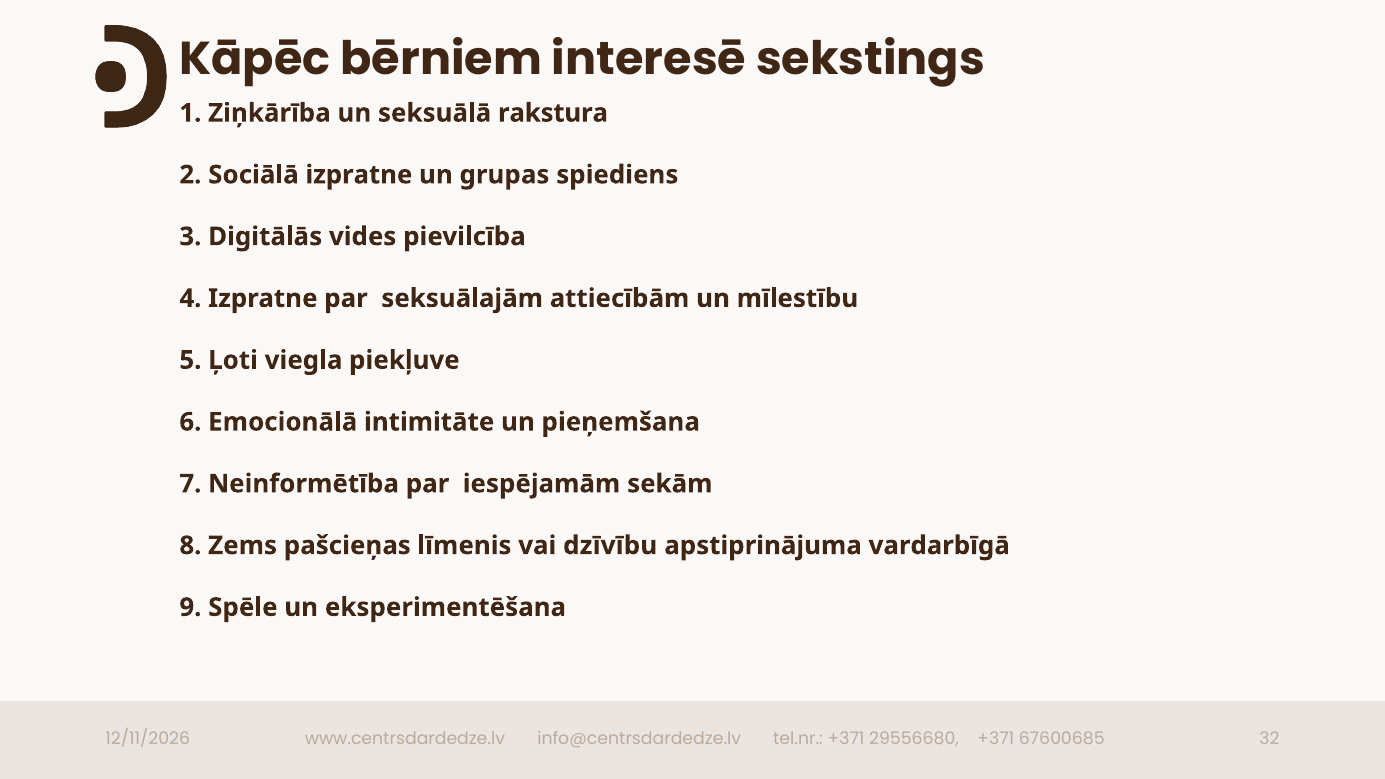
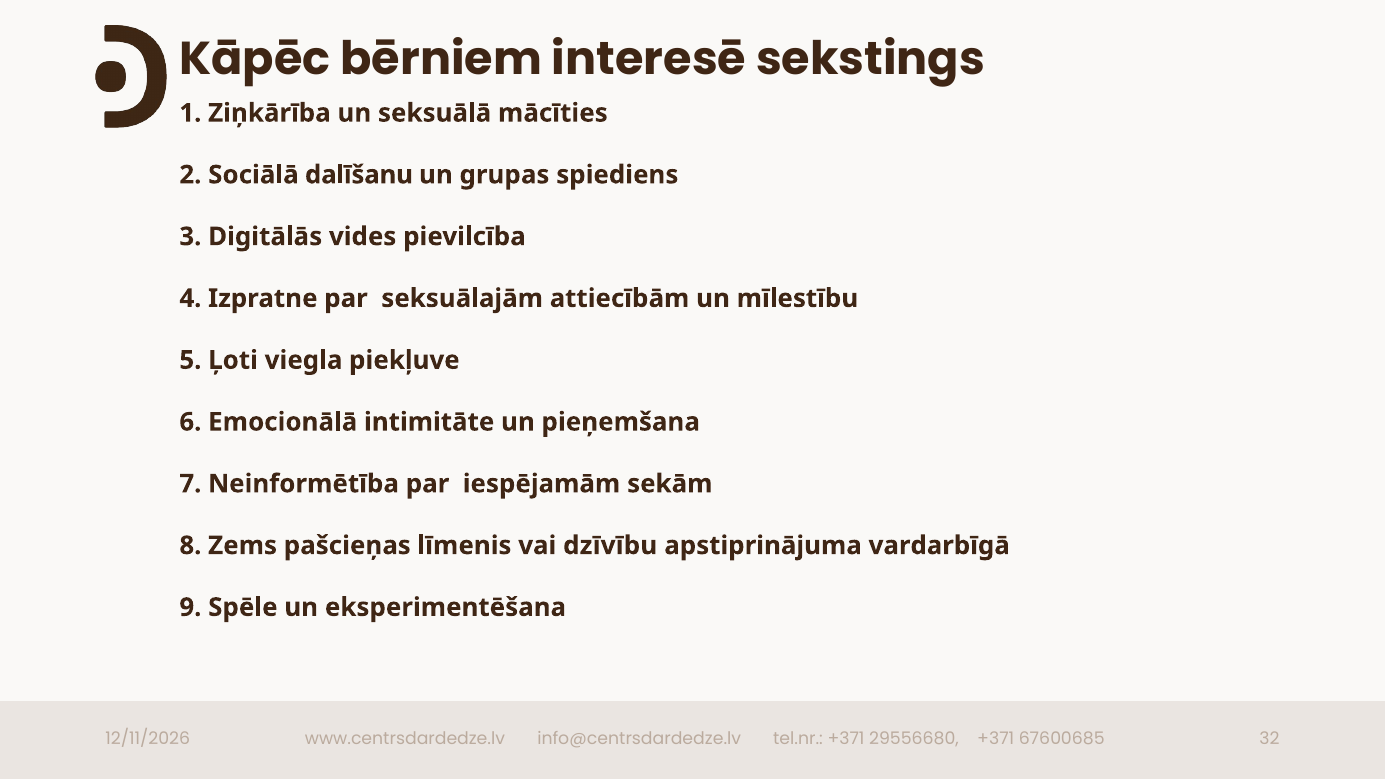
rakstura: rakstura -> mācīties (553, 113)
Sociālā izpratne: izpratne -> dalīšanu (359, 175)
